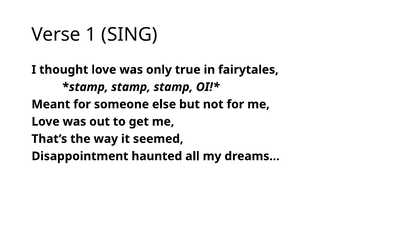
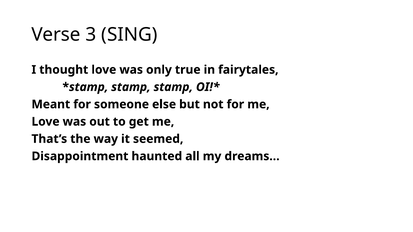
1: 1 -> 3 (91, 35)
